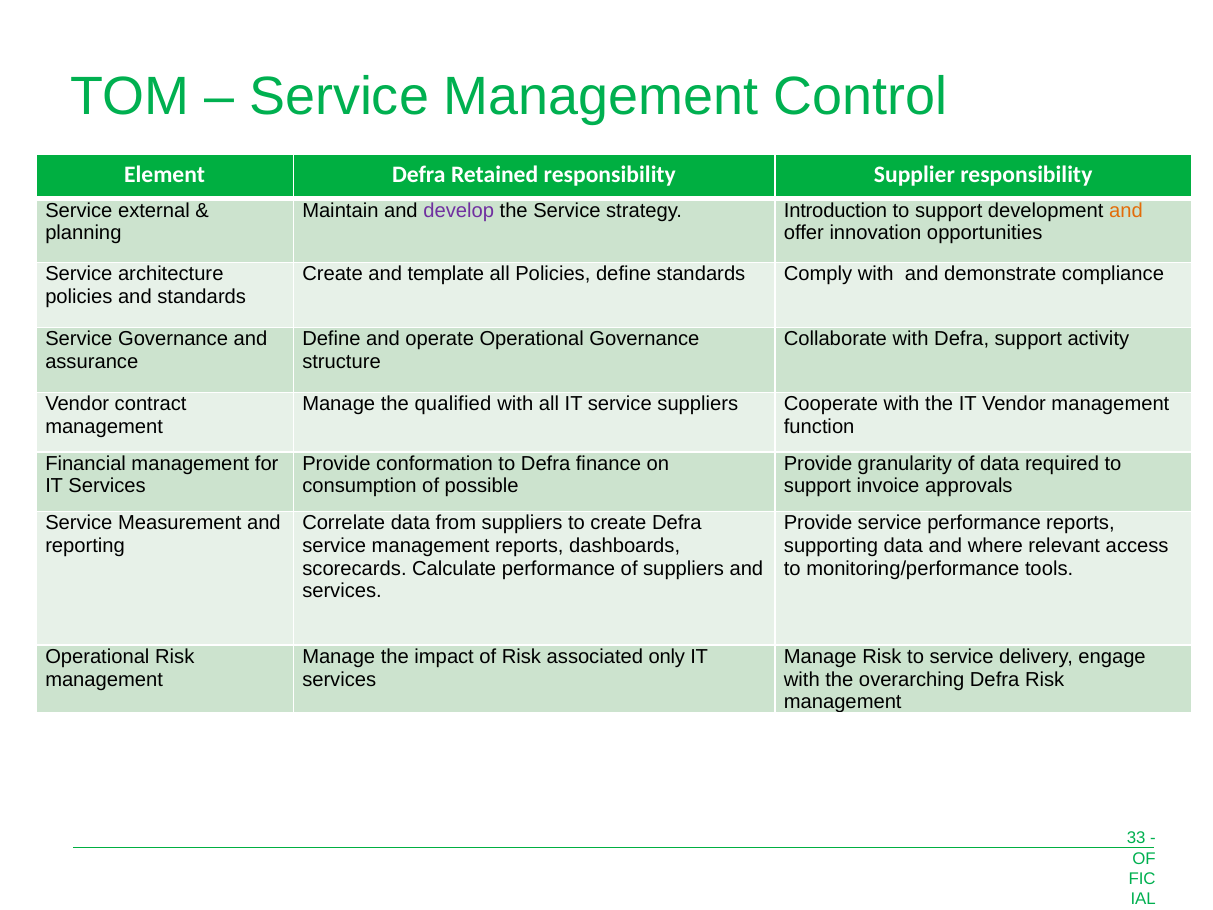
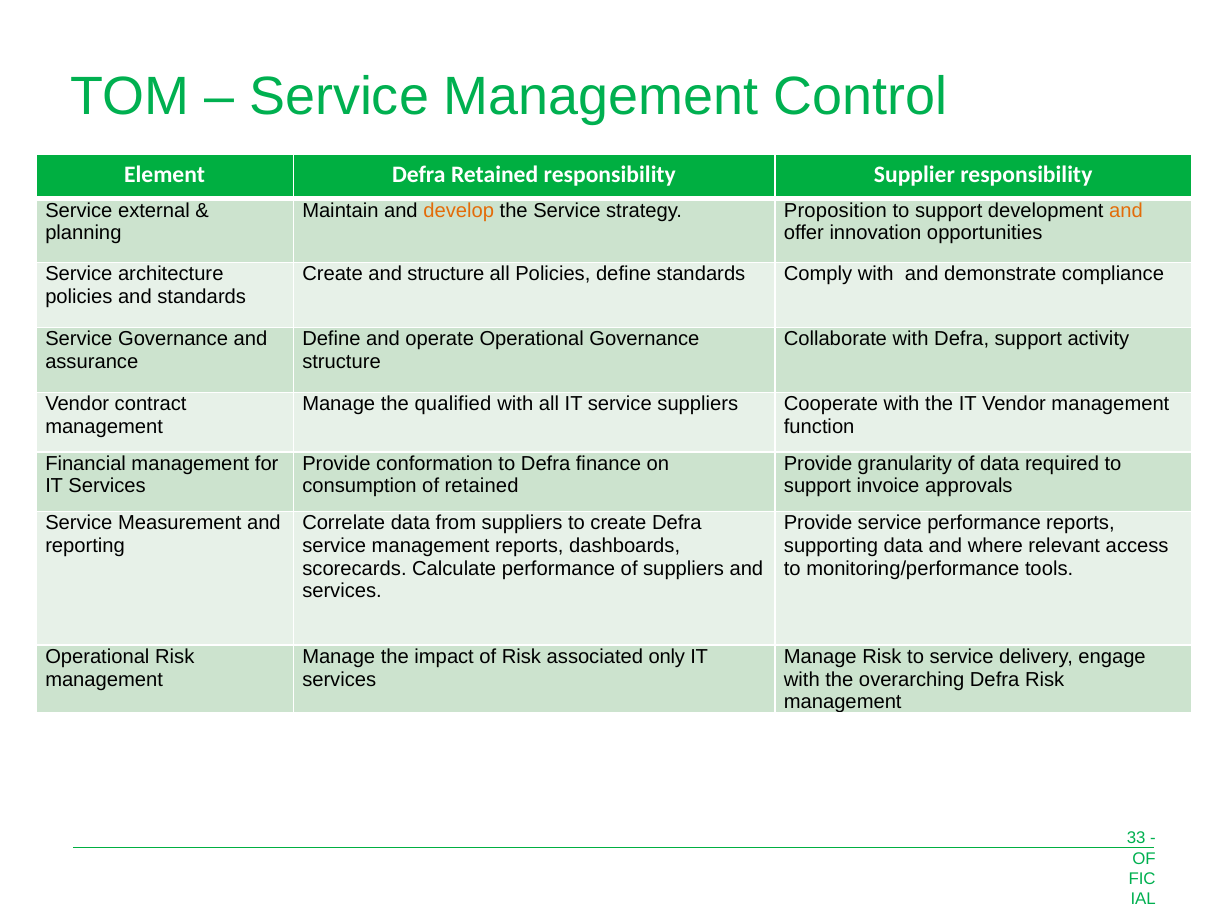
develop colour: purple -> orange (459, 210)
Introduction: Introduction -> Proposition (835, 210)
and template: template -> structure (446, 274)
of possible: possible -> retained (482, 486)
